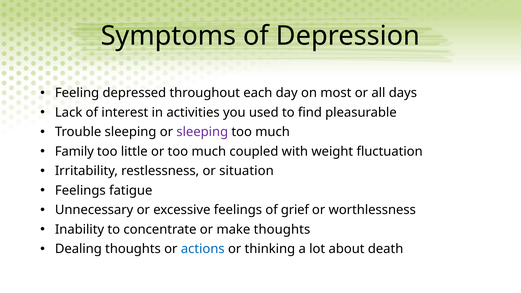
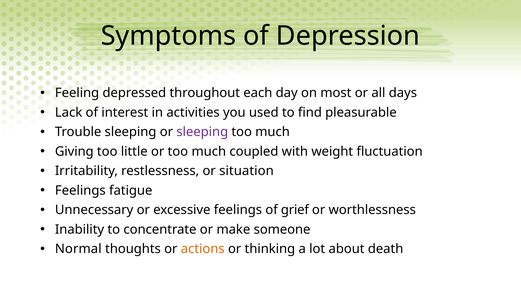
Family: Family -> Giving (74, 152)
make thoughts: thoughts -> someone (282, 229)
Dealing: Dealing -> Normal (78, 249)
actions colour: blue -> orange (203, 249)
